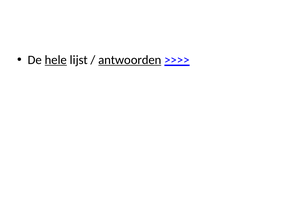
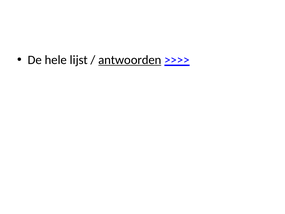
hele underline: present -> none (56, 60)
